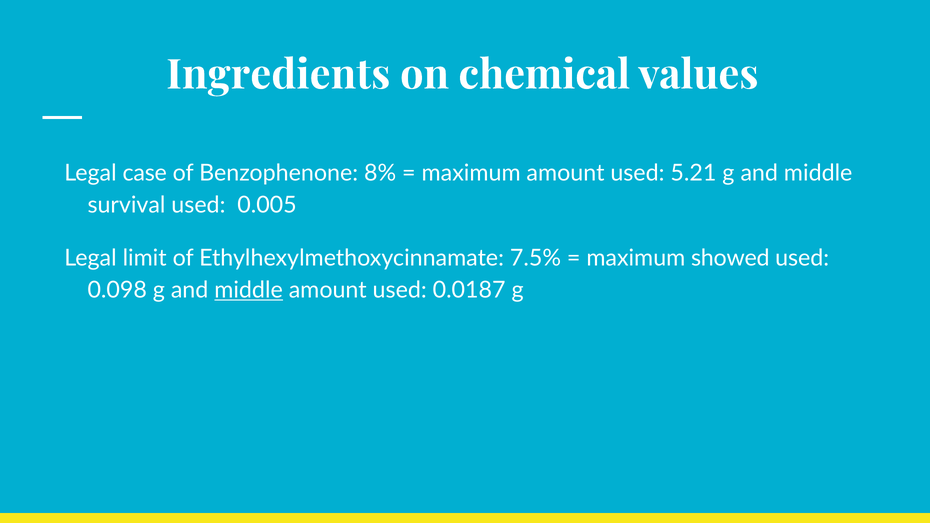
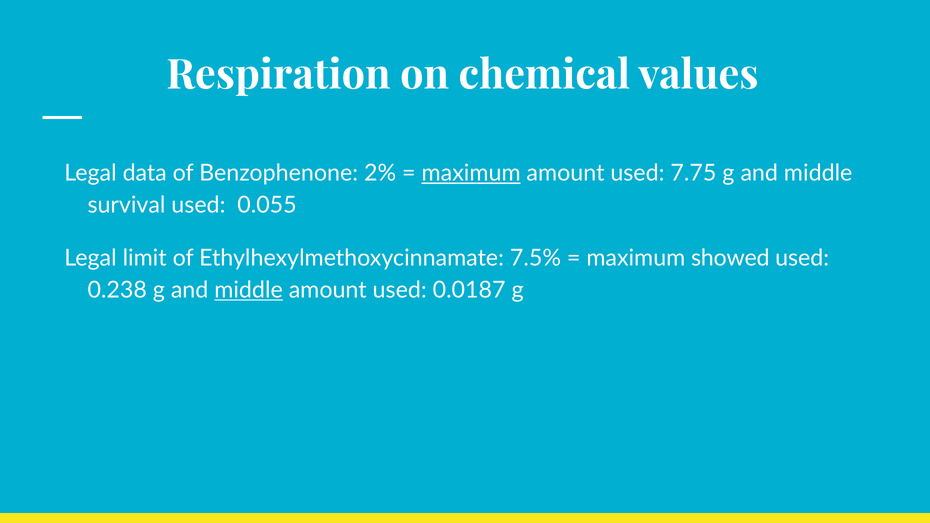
Ingredients: Ingredients -> Respiration (278, 75)
case: case -> data (145, 173)
8%: 8% -> 2% (380, 173)
maximum underline: none -> present (471, 173)
5.21: 5.21 -> 7.75 (693, 173)
0.005: 0.005 -> 0.055 (267, 205)
0.098: 0.098 -> 0.238 (117, 290)
